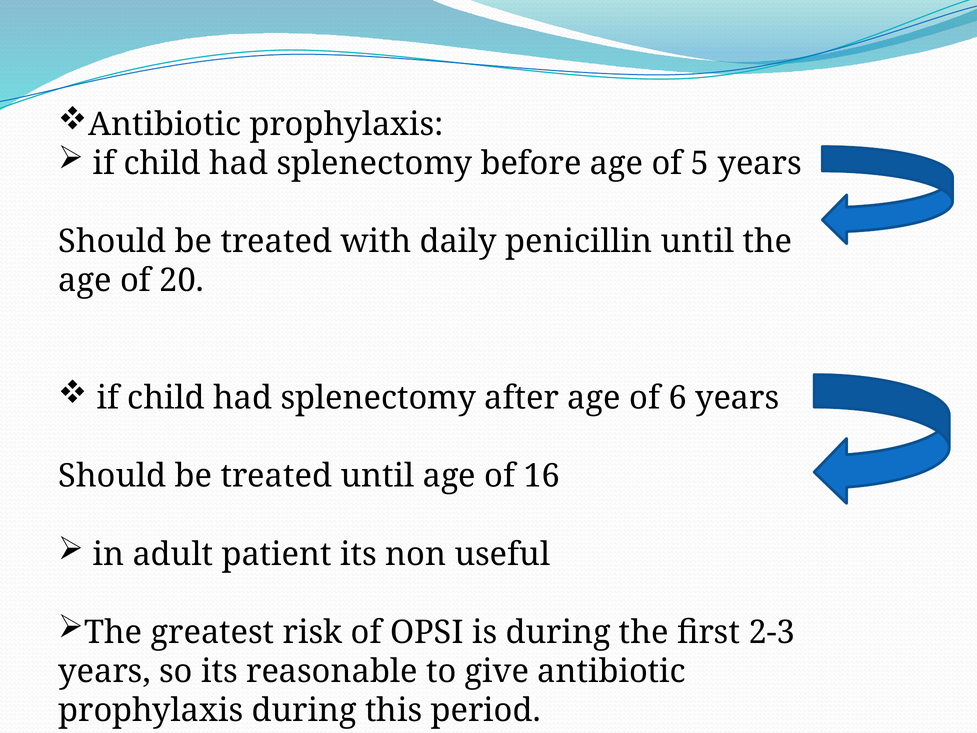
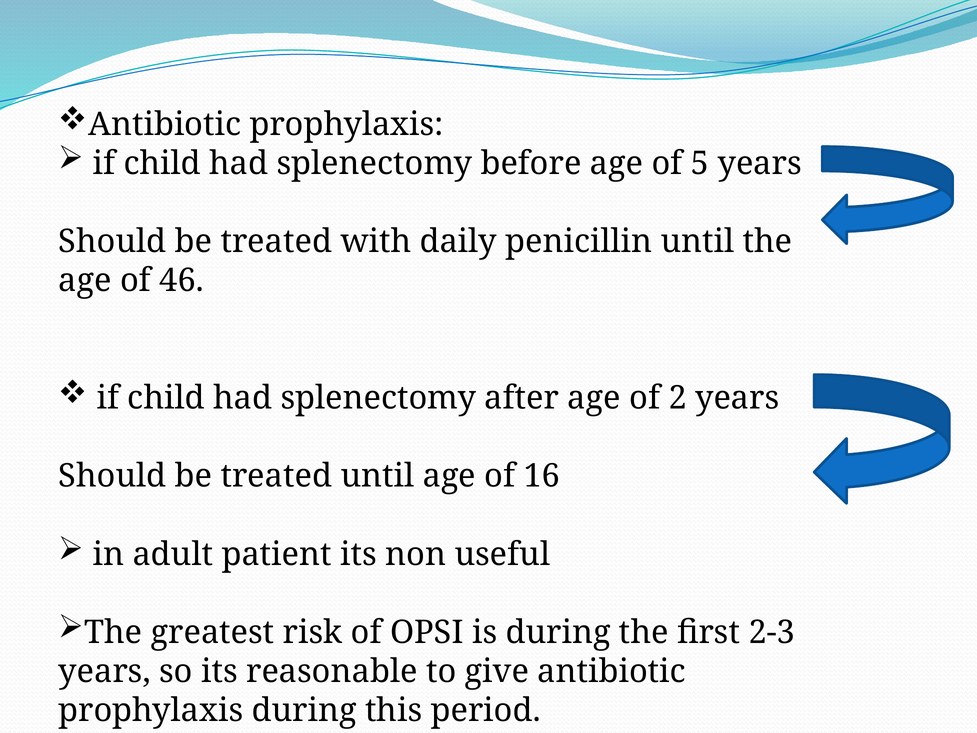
20: 20 -> 46 (182, 281)
6: 6 -> 2 (678, 398)
